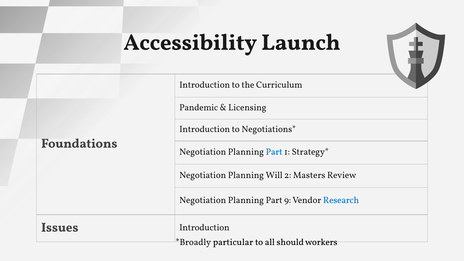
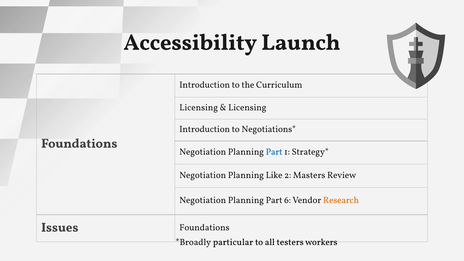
Pandemic: Pandemic -> Licensing (199, 107)
Will: Will -> Like (274, 175)
9: 9 -> 6 (288, 200)
Research colour: blue -> orange (341, 200)
Issues Introduction: Introduction -> Foundations (204, 228)
should: should -> testers (290, 242)
